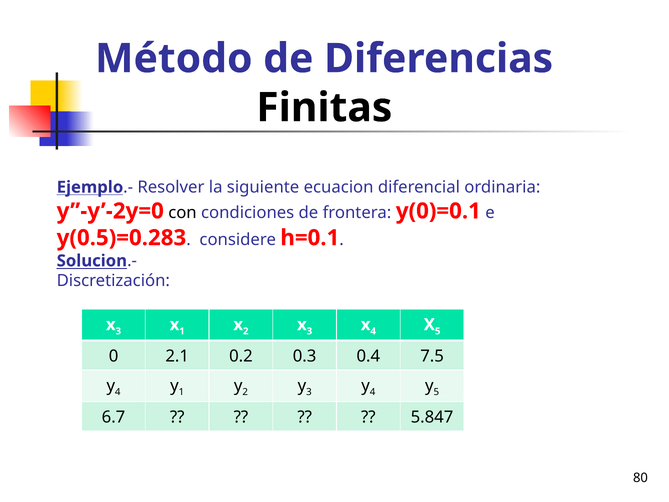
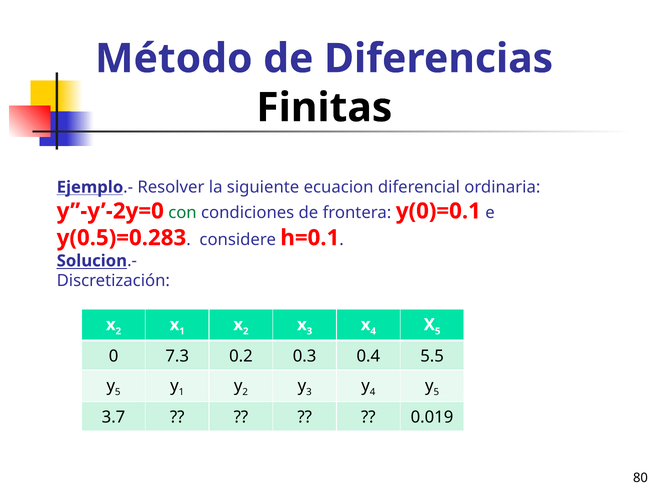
con colour: black -> green (182, 213)
3: 3 -> 2 (118, 331)
2.1: 2.1 -> 7.3 (177, 356)
7.5: 7.5 -> 5.5 (432, 356)
4: 4 -> 5 (118, 392)
6.7: 6.7 -> 3.7 (114, 417)
5.847: 5.847 -> 0.019 (432, 417)
